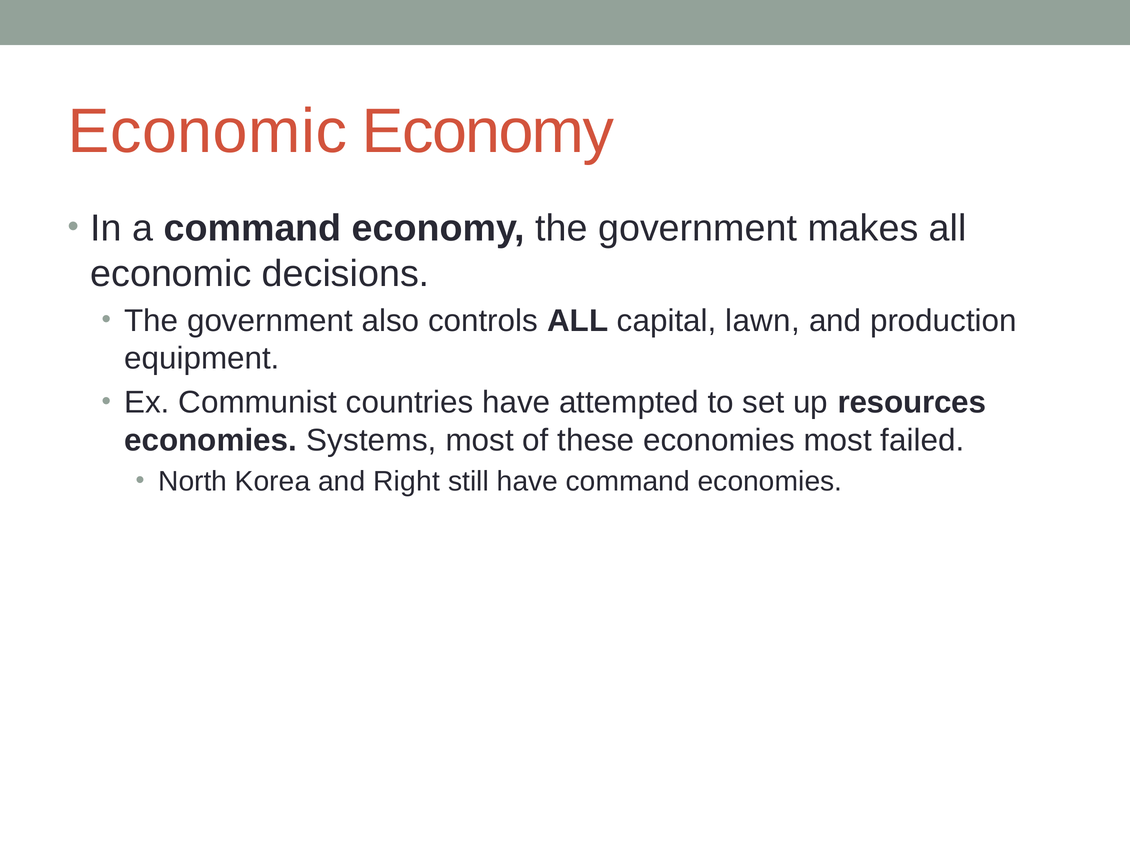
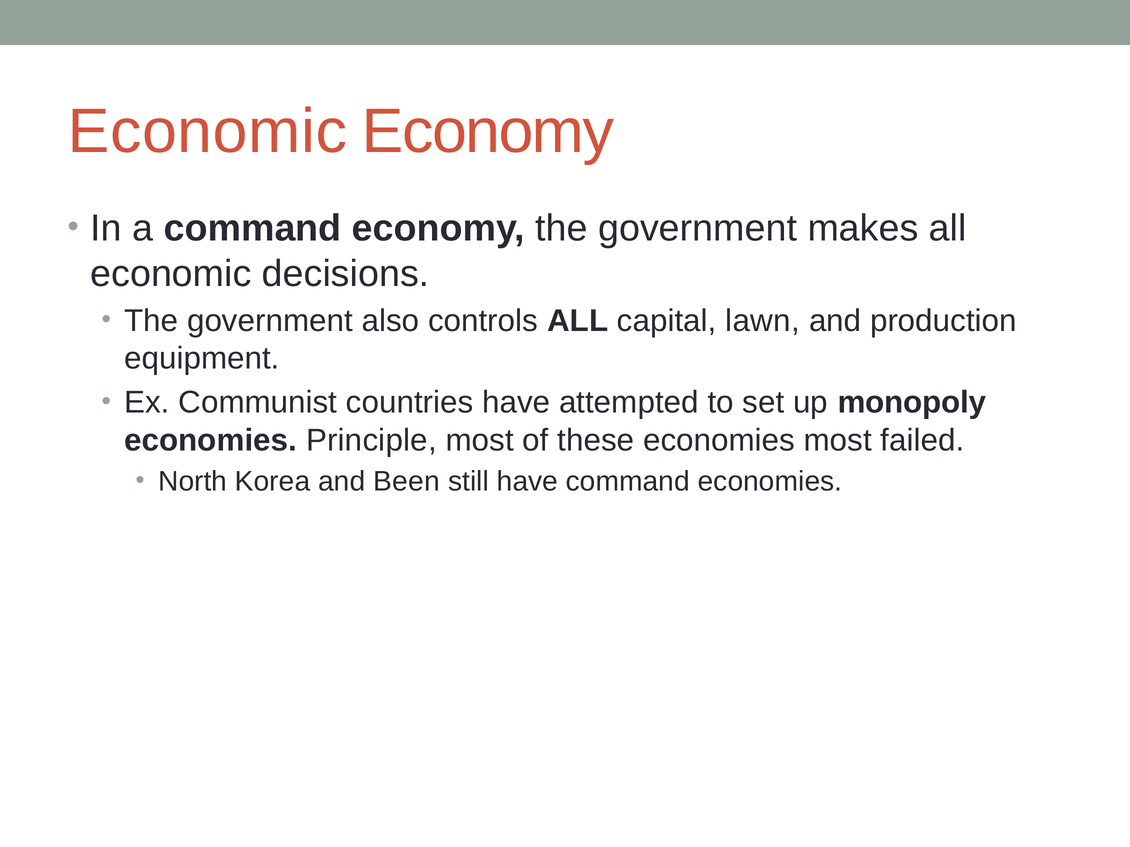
resources: resources -> monopoly (912, 403)
Systems: Systems -> Principle (371, 440)
Right: Right -> Been (407, 482)
